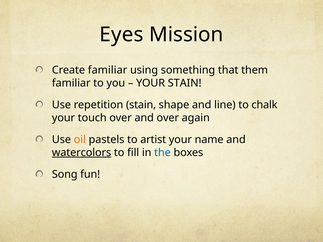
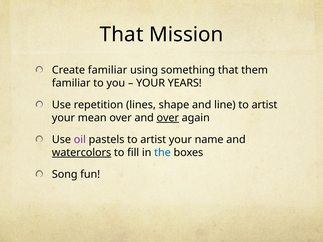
Eyes: Eyes -> That (122, 35)
YOUR STAIN: STAIN -> YEARS (185, 83)
repetition stain: stain -> lines (141, 105)
line to chalk: chalk -> artist (264, 105)
touch: touch -> mean (92, 118)
over underline: none -> present (168, 118)
oil colour: orange -> purple (80, 140)
